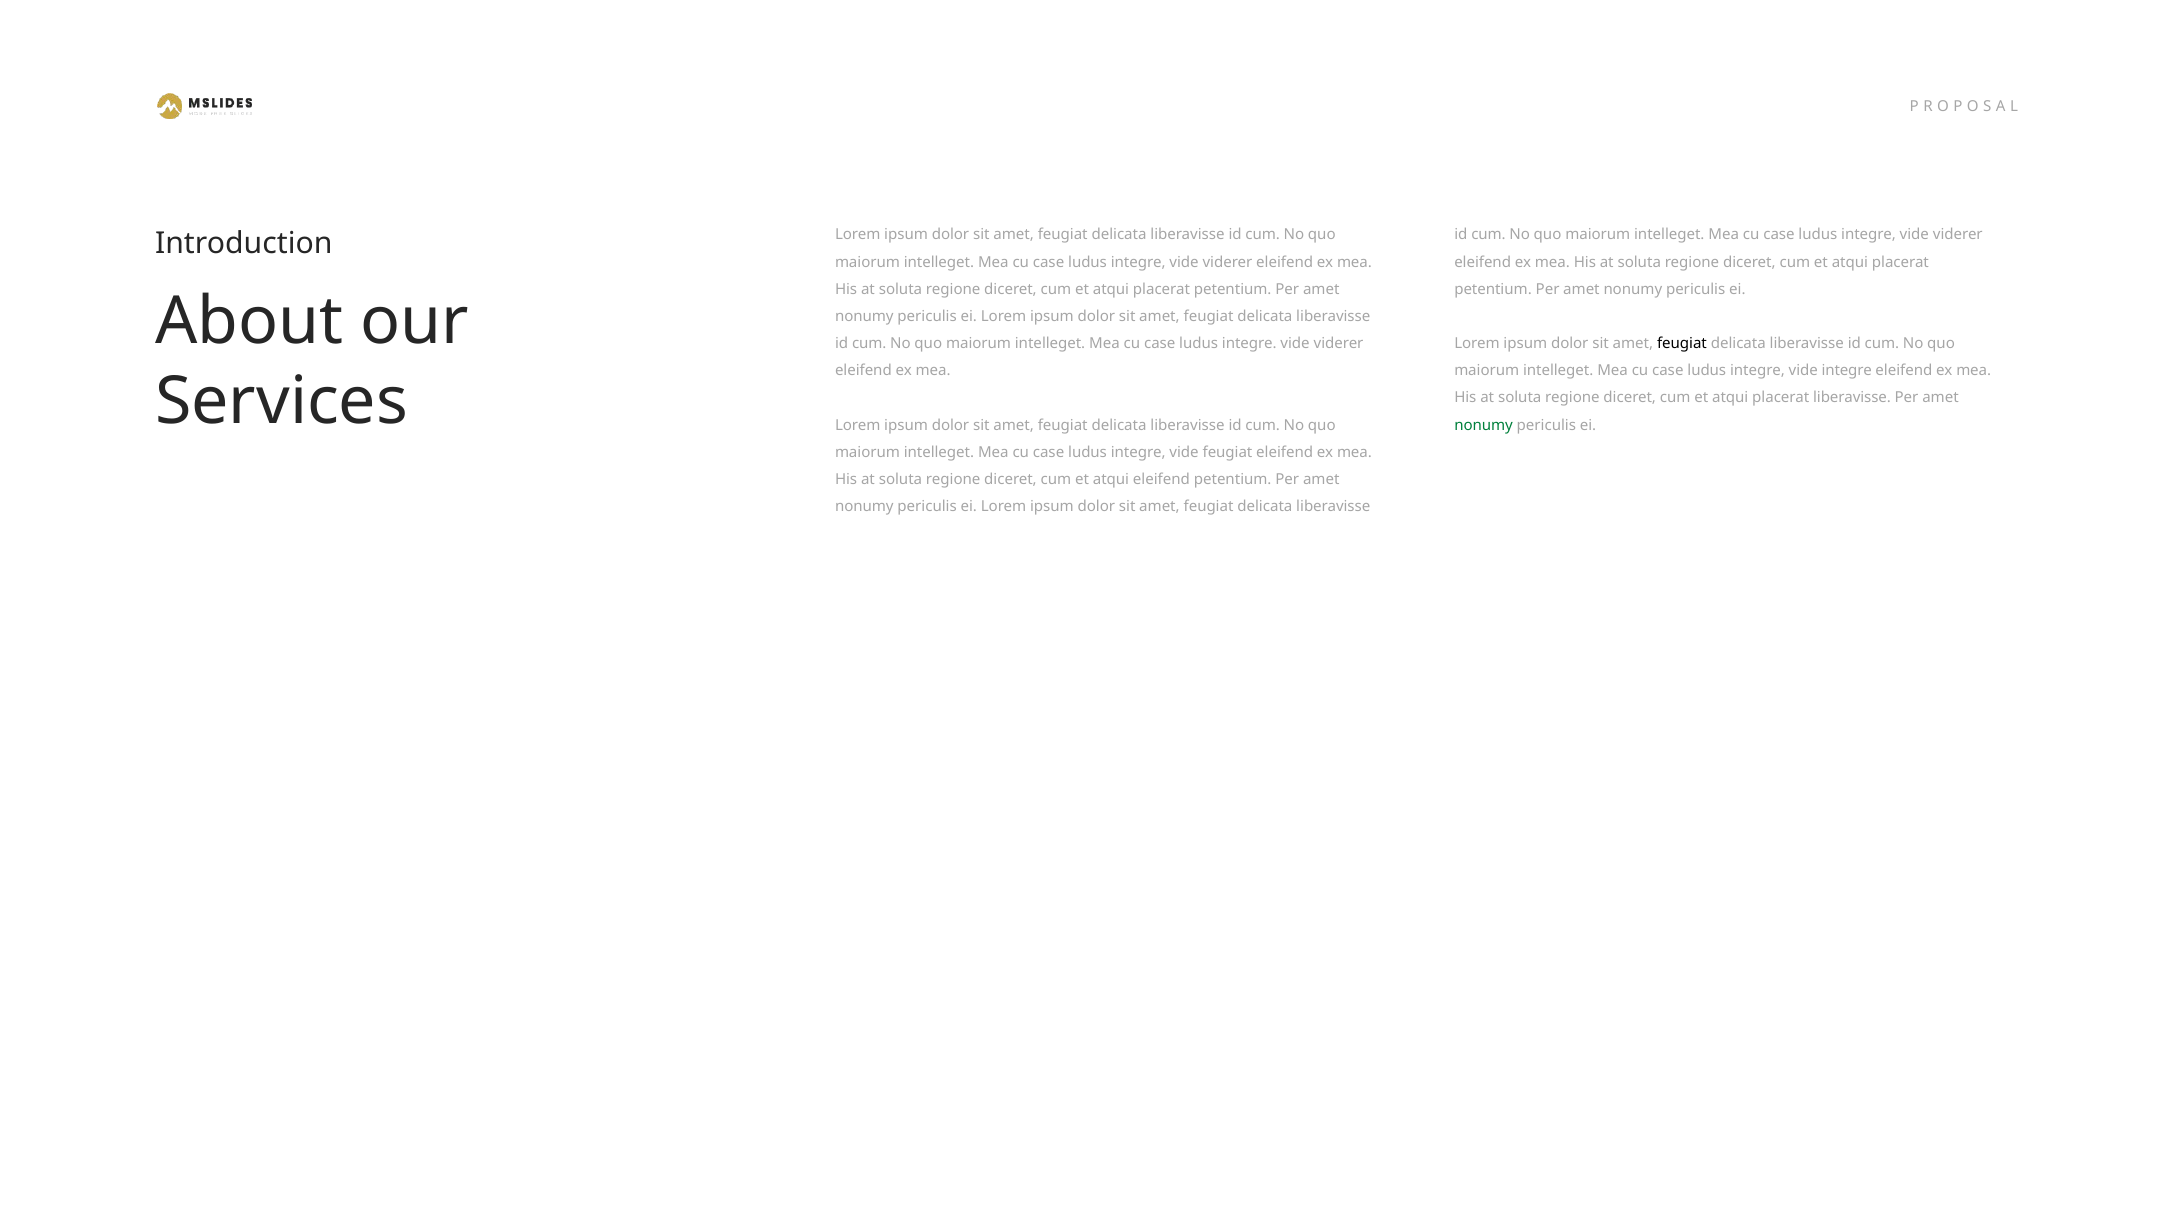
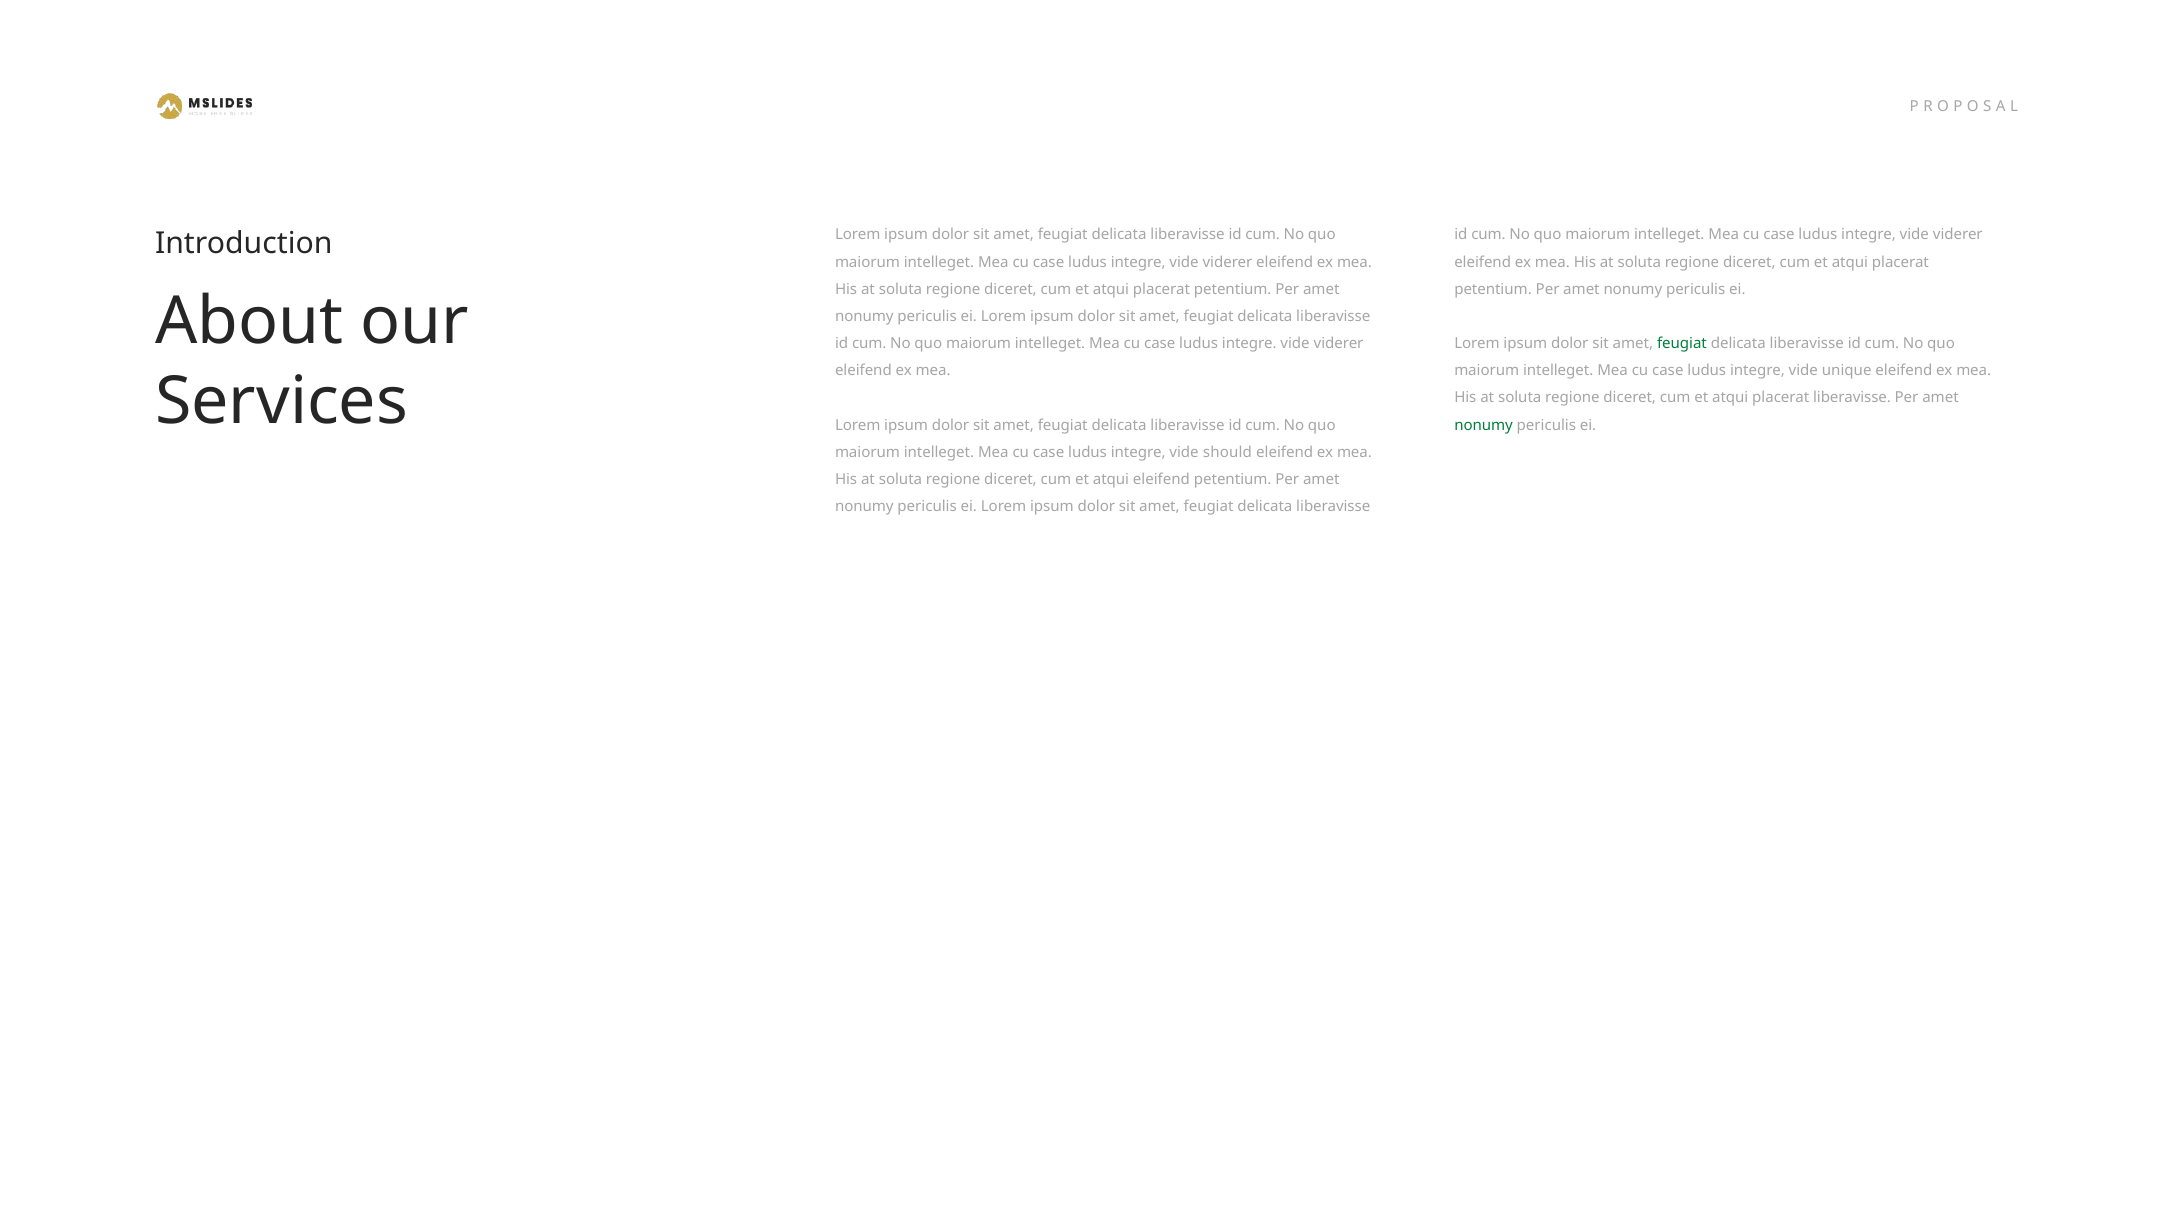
feugiat colour: black -> green (1682, 344)
vide integre: integre -> unique (1847, 371)
vide feugiat: feugiat -> should (1227, 452)
